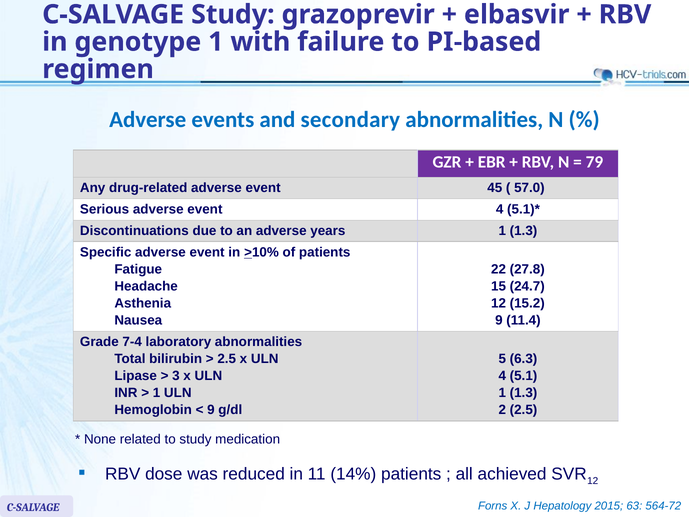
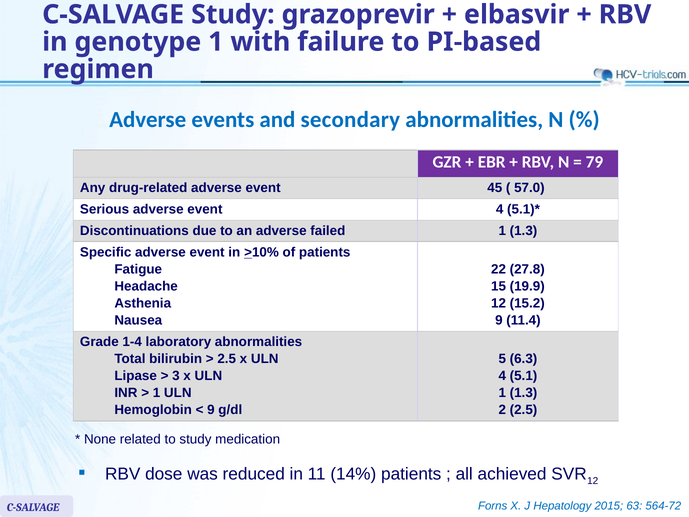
years: years -> failed (328, 231)
24.7: 24.7 -> 19.9 (527, 286)
7-4: 7-4 -> 1-4 (132, 342)
